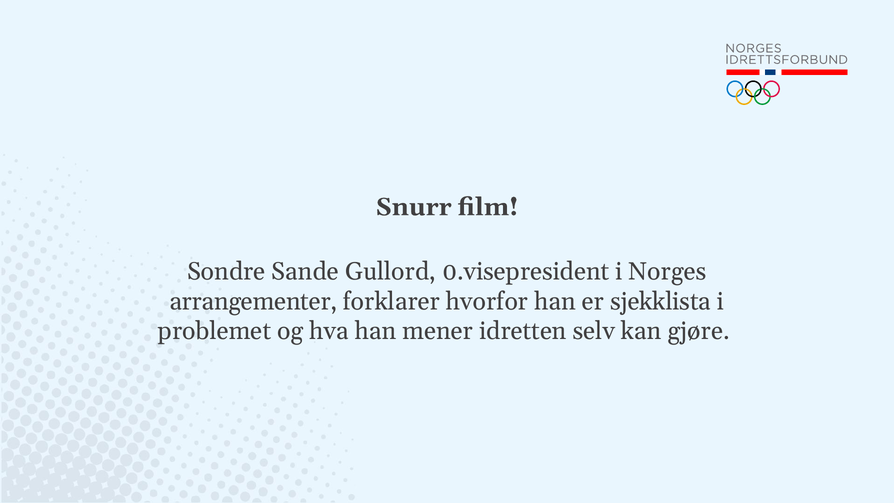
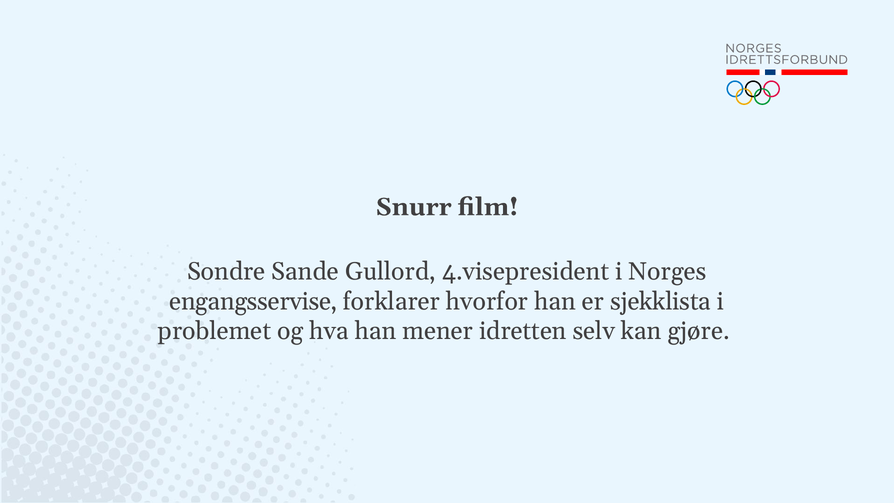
0.visepresident: 0.visepresident -> 4.visepresident (526, 272)
arrangementer: arrangementer -> engangsservise (253, 301)
